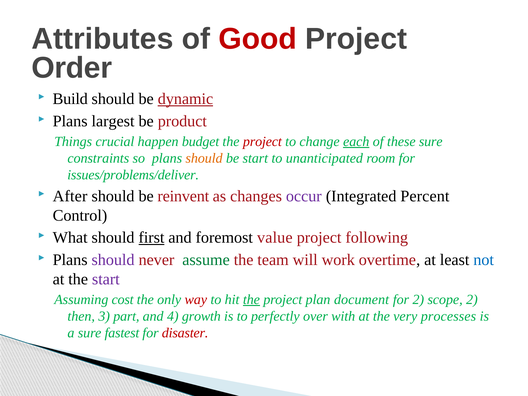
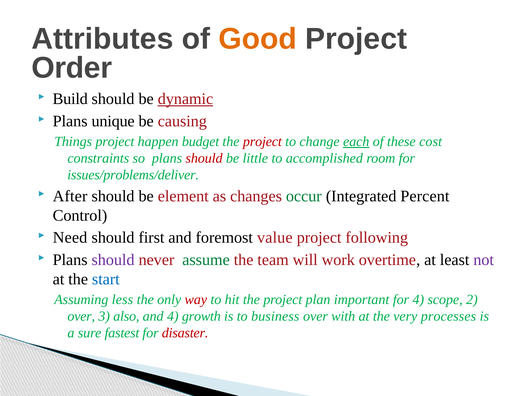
Good colour: red -> orange (258, 39)
largest: largest -> unique (113, 121)
product: product -> causing (182, 121)
Things crucial: crucial -> project (115, 141)
these sure: sure -> cost (431, 141)
should colour: orange -> red (204, 158)
be start: start -> little (255, 158)
unanticipated: unanticipated -> accomplished (324, 158)
reinvent: reinvent -> element (183, 196)
occur colour: purple -> green (304, 196)
What: What -> Need (70, 238)
first underline: present -> none (151, 238)
not colour: blue -> purple (484, 260)
start colour: purple -> blue (106, 279)
cost: cost -> less (122, 300)
the underline: present -> none (251, 300)
document: document -> important (362, 300)
for 2: 2 -> 4 (418, 300)
then: then -> over (81, 316)
part: part -> also (126, 316)
perfectly: perfectly -> business (275, 316)
